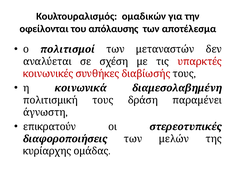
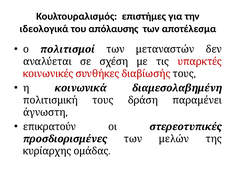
ομαδικών: ομαδικών -> επιστήμες (144, 16)
οφείλονται: οφείλονται -> ιδεολογικά (44, 29)
διαφοροποιήσεις: διαφοροποιήσεις -> προσδιορισμένες (65, 139)
